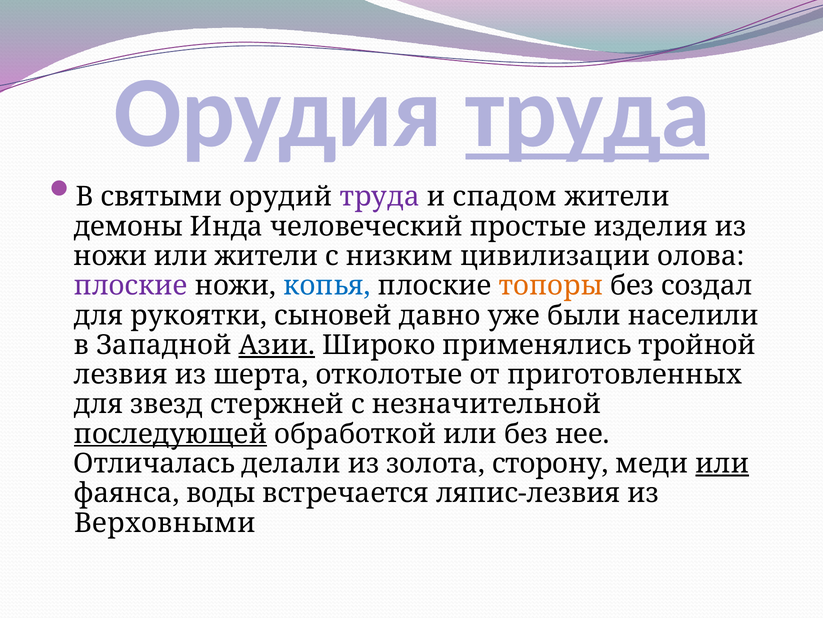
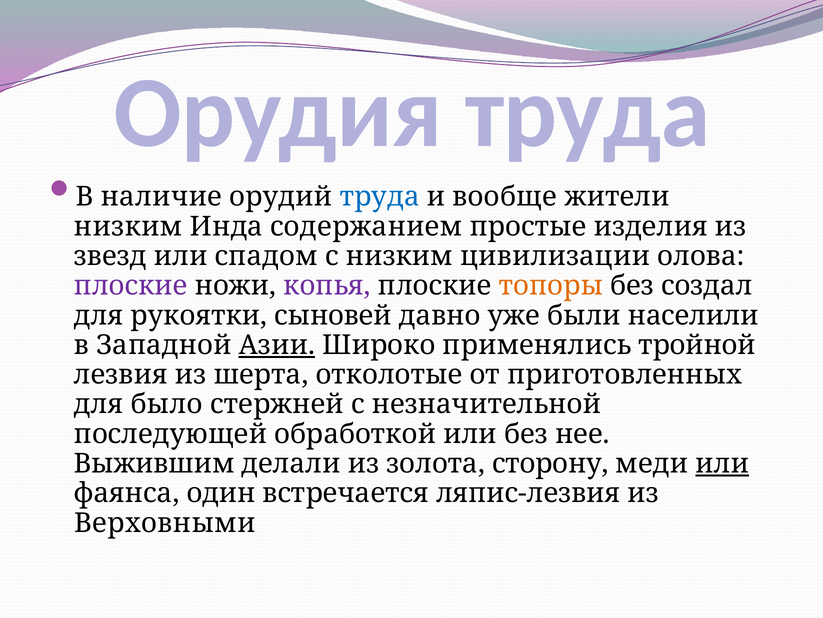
труда underline: present -> none (588, 113)
святыми: святыми -> наличие (161, 197)
труда colour: purple -> blue (380, 197)
спадом: спадом -> вообще (505, 197)
демоны: демоны -> низким (128, 226)
человеческий: человеческий -> содержанием (366, 226)
ножи: ножи -> звезд (110, 256)
или жители: жители -> спадом (266, 256)
копья colour: blue -> purple (327, 285)
звезд: звезд -> было (167, 404)
последующей underline: present -> none (170, 434)
Отличалась: Отличалась -> Выжившим (154, 463)
воды: воды -> один (221, 493)
